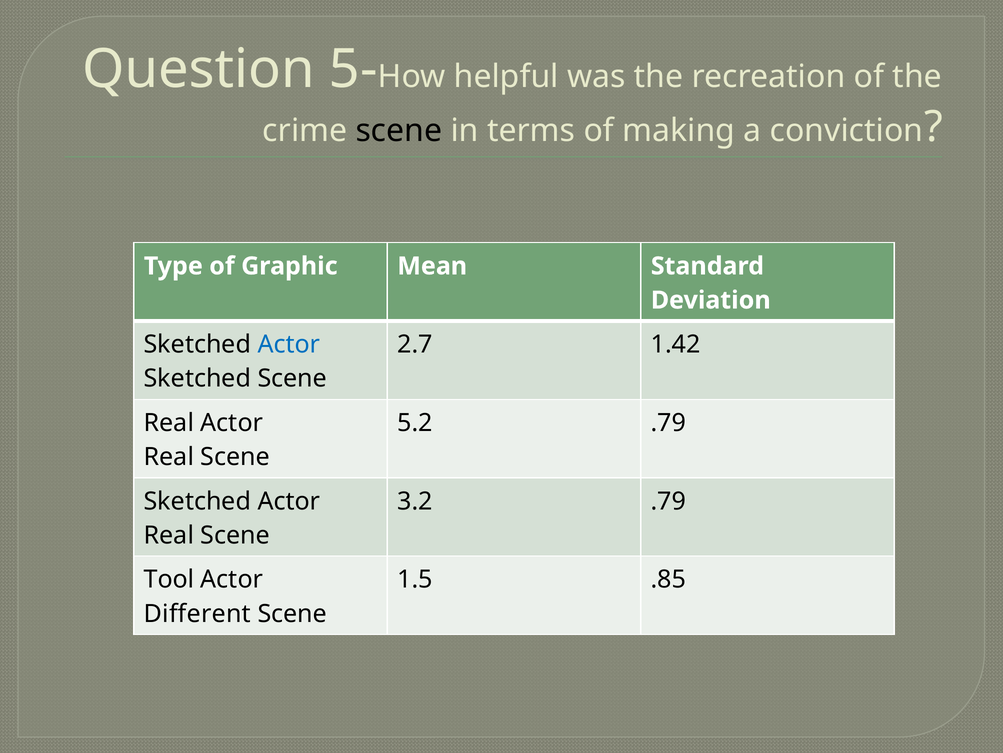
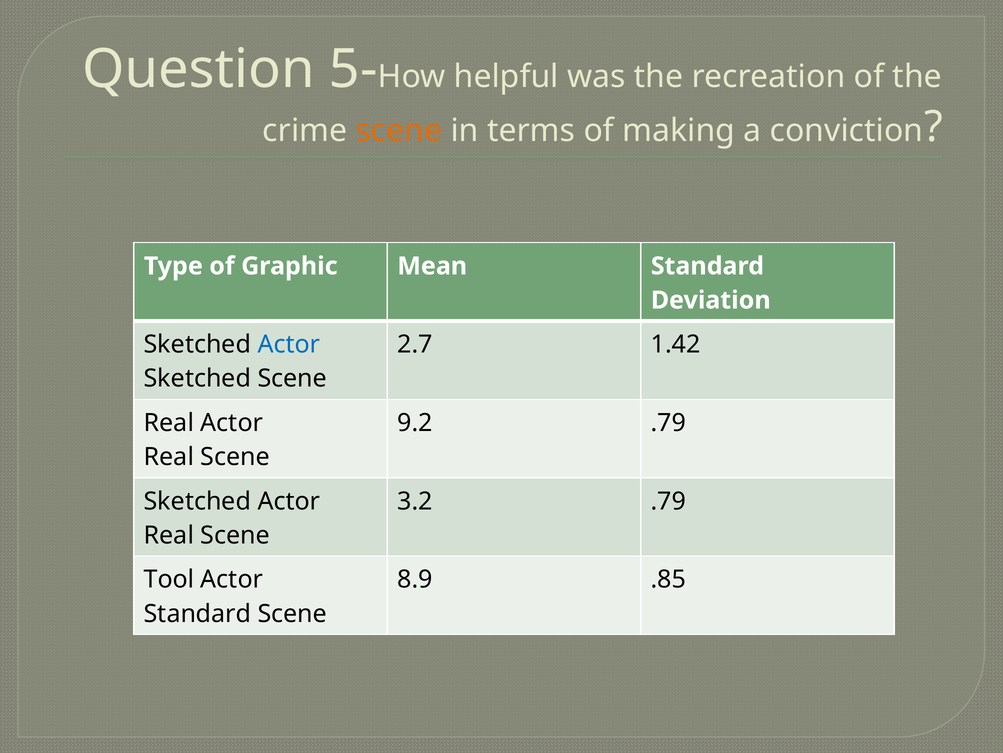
scene colour: black -> orange (399, 130)
5.2: 5.2 -> 9.2 (415, 422)
1.5: 1.5 -> 8.9 (415, 579)
Different: Different -> Standard (197, 613)
